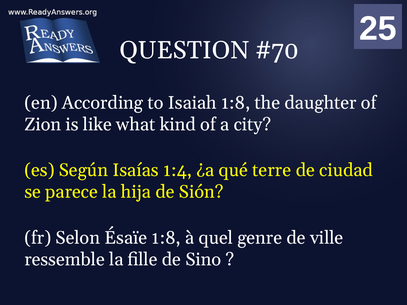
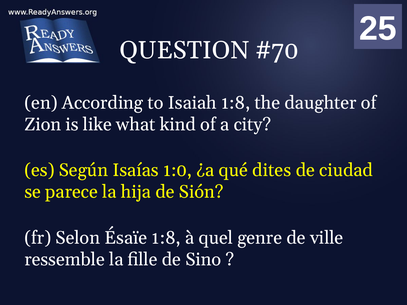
1:4: 1:4 -> 1:0 (178, 170)
terre: terre -> dites (272, 170)
